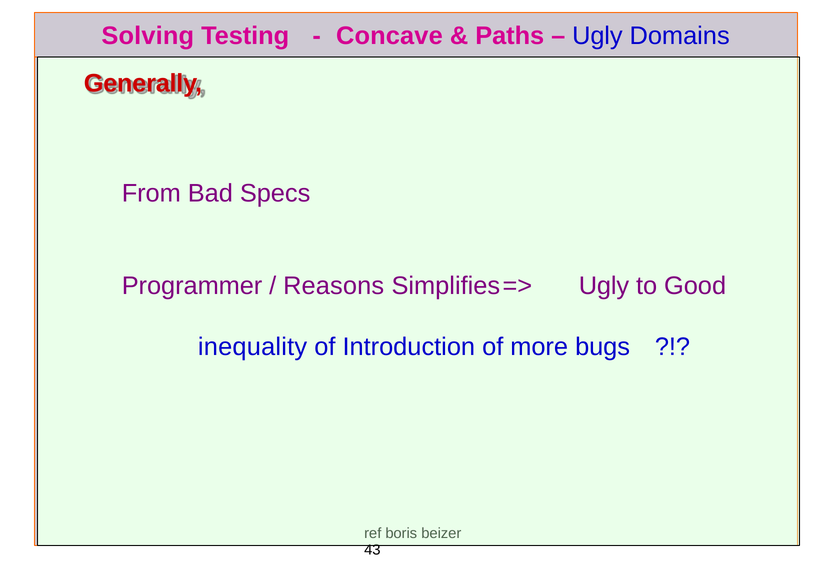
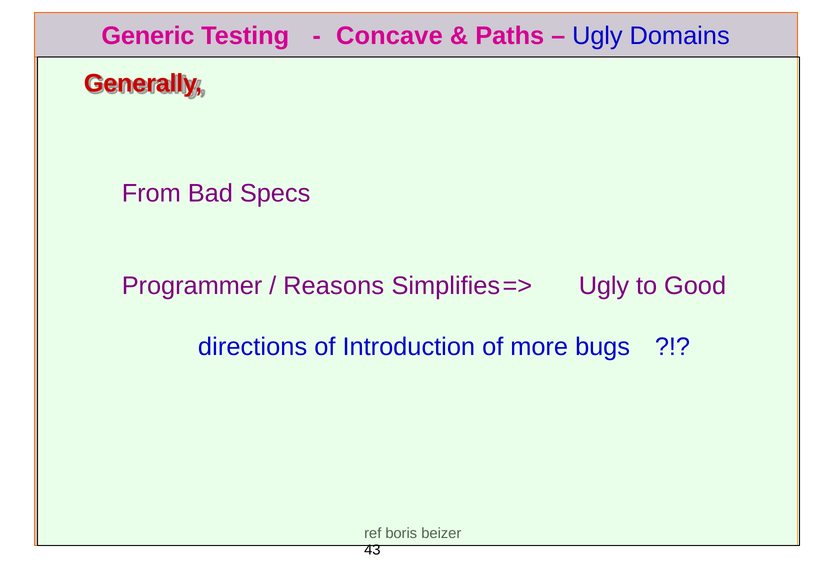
Solving: Solving -> Generic (148, 36)
inequality: inequality -> directions (253, 347)
